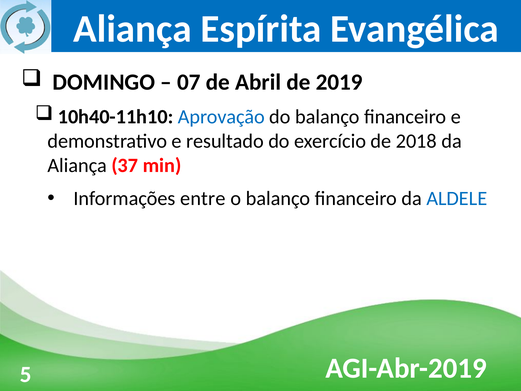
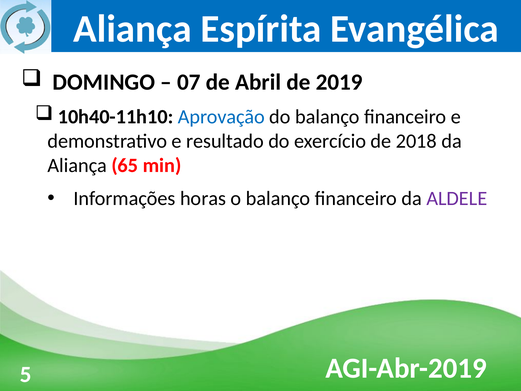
37: 37 -> 65 (125, 165)
entre: entre -> horas (203, 198)
ALDELE colour: blue -> purple (457, 198)
